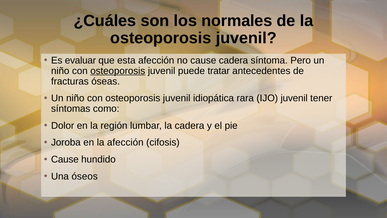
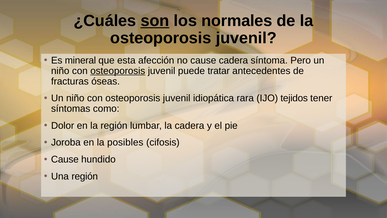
son underline: none -> present (155, 21)
evaluar: evaluar -> mineral (80, 60)
IJO juvenil: juvenil -> tejidos (294, 98)
la afección: afección -> posibles (125, 142)
Una óseos: óseos -> región (85, 176)
